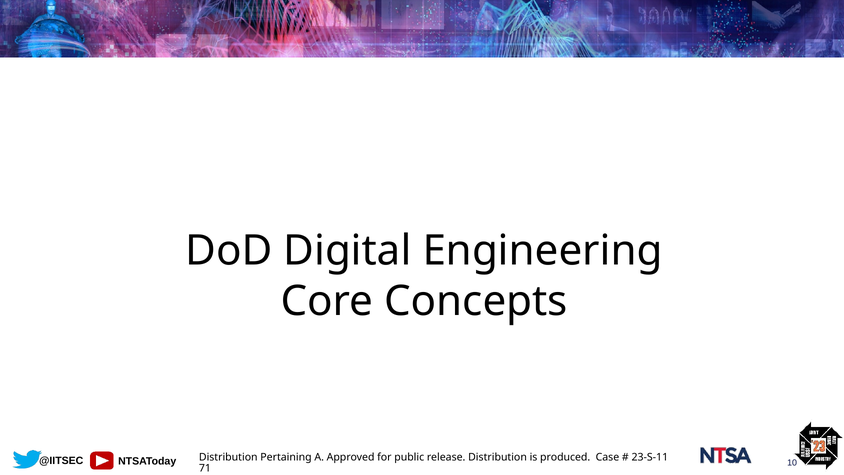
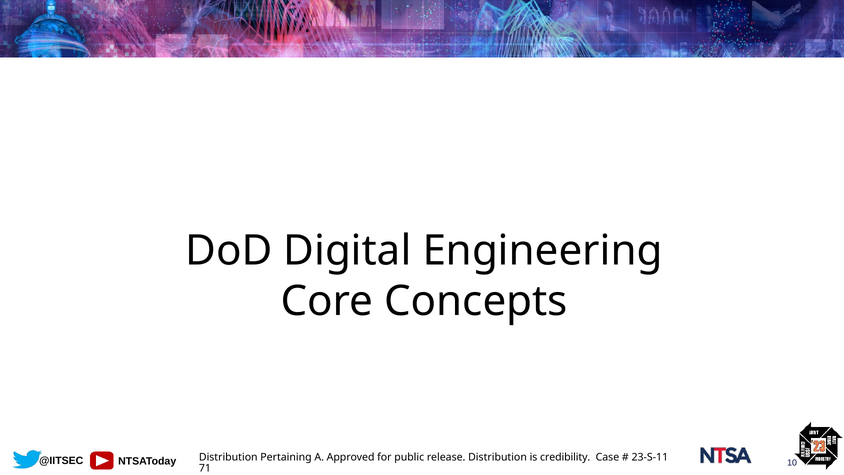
produced: produced -> credibility (565, 457)
